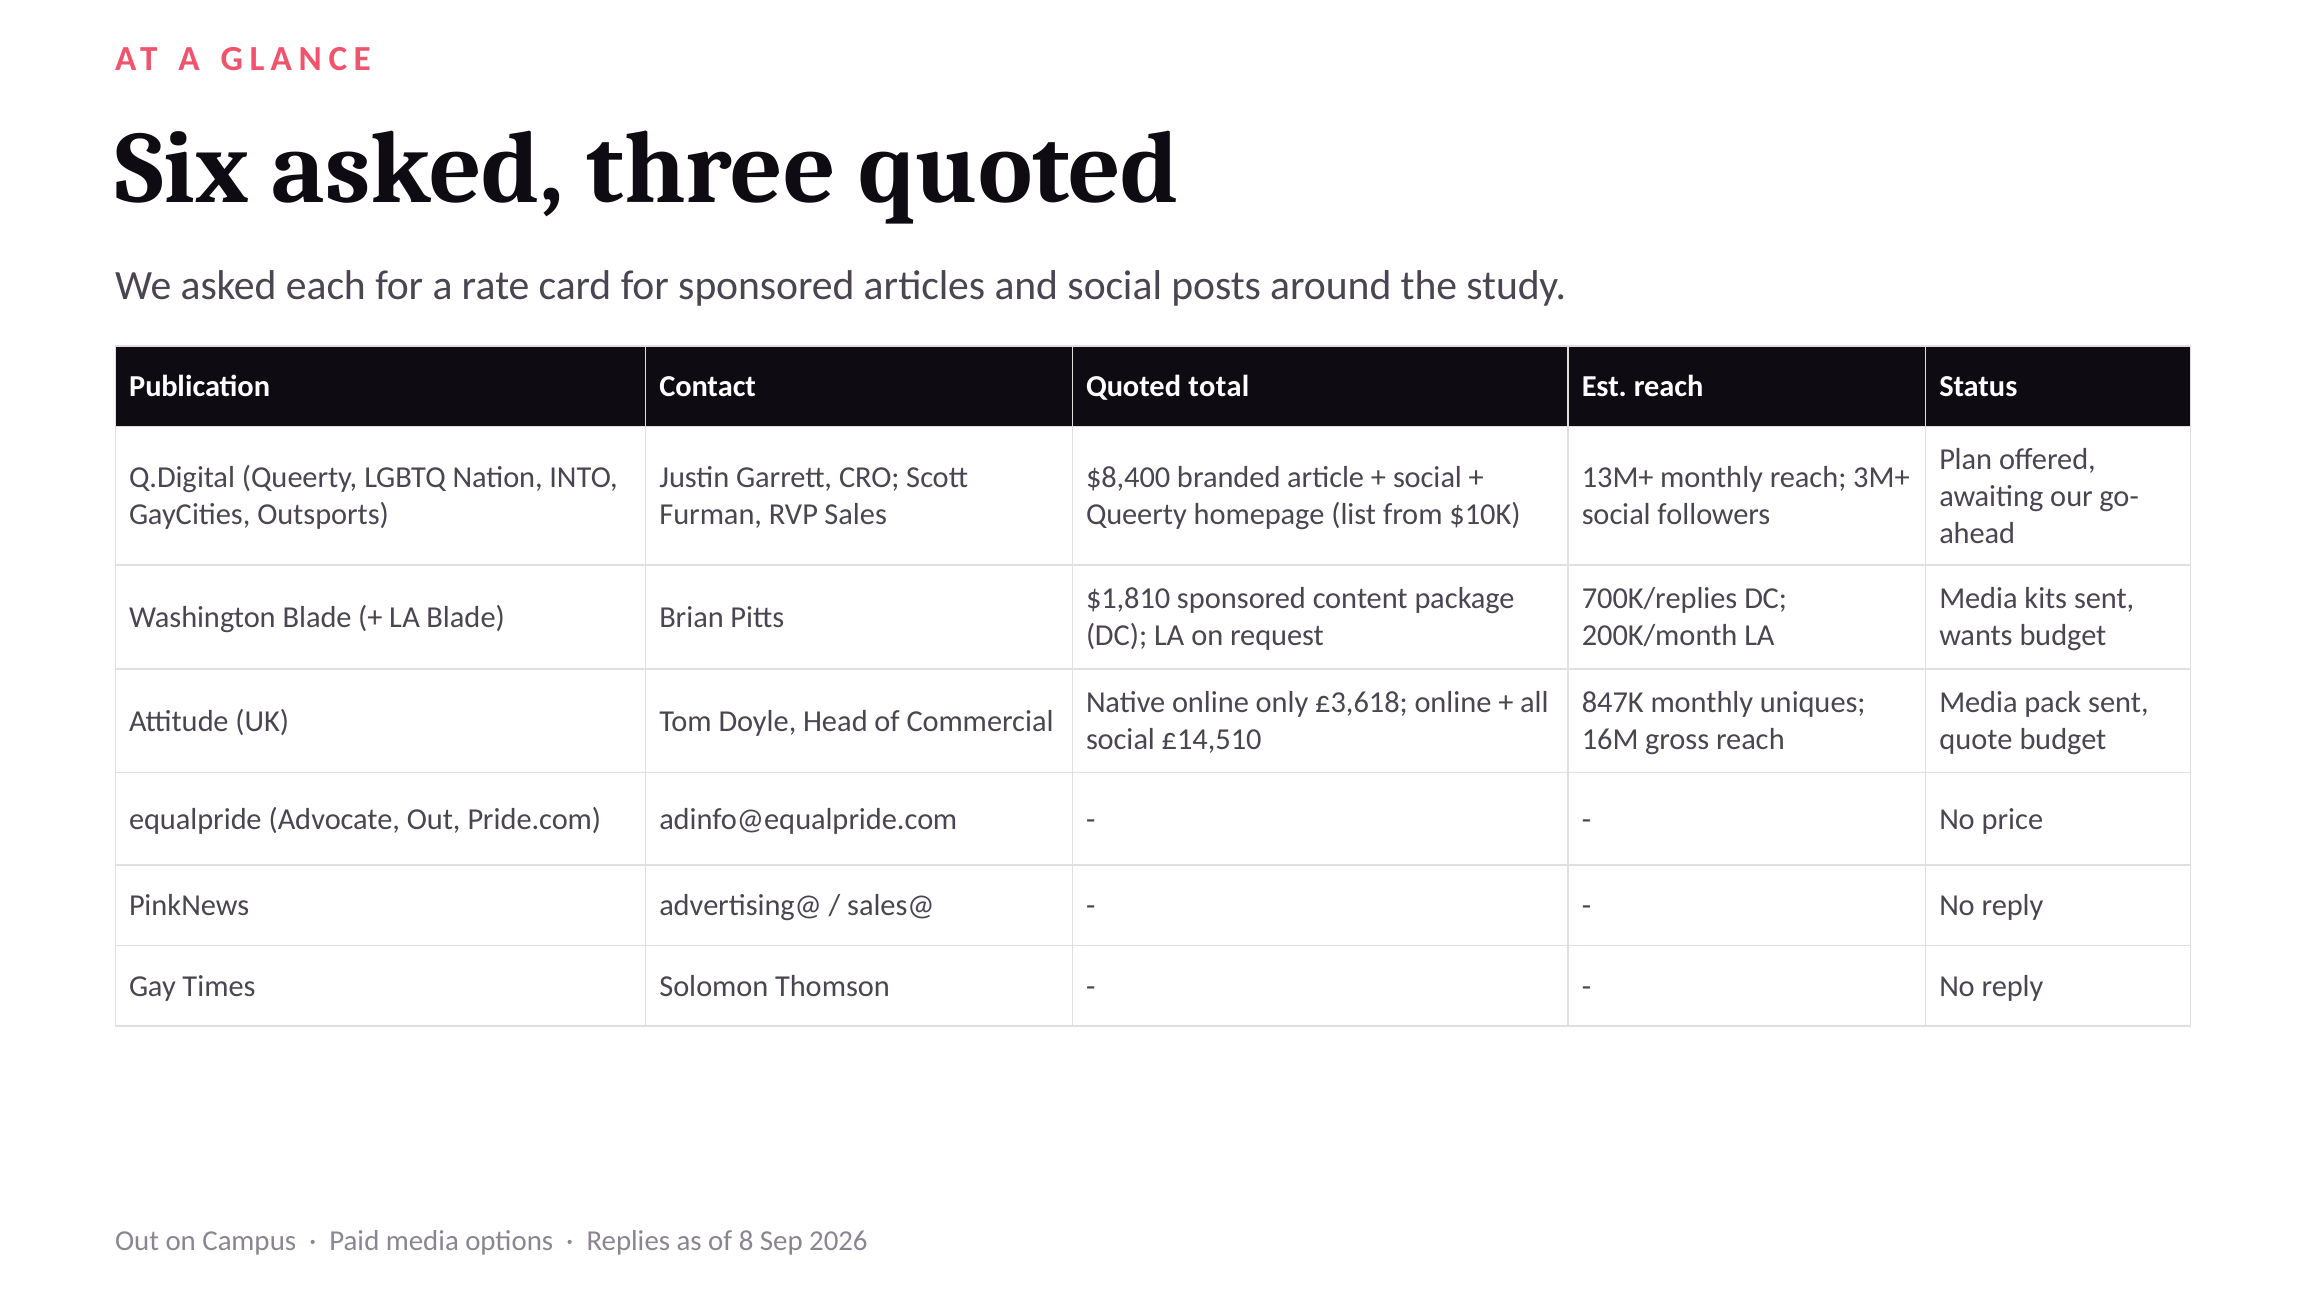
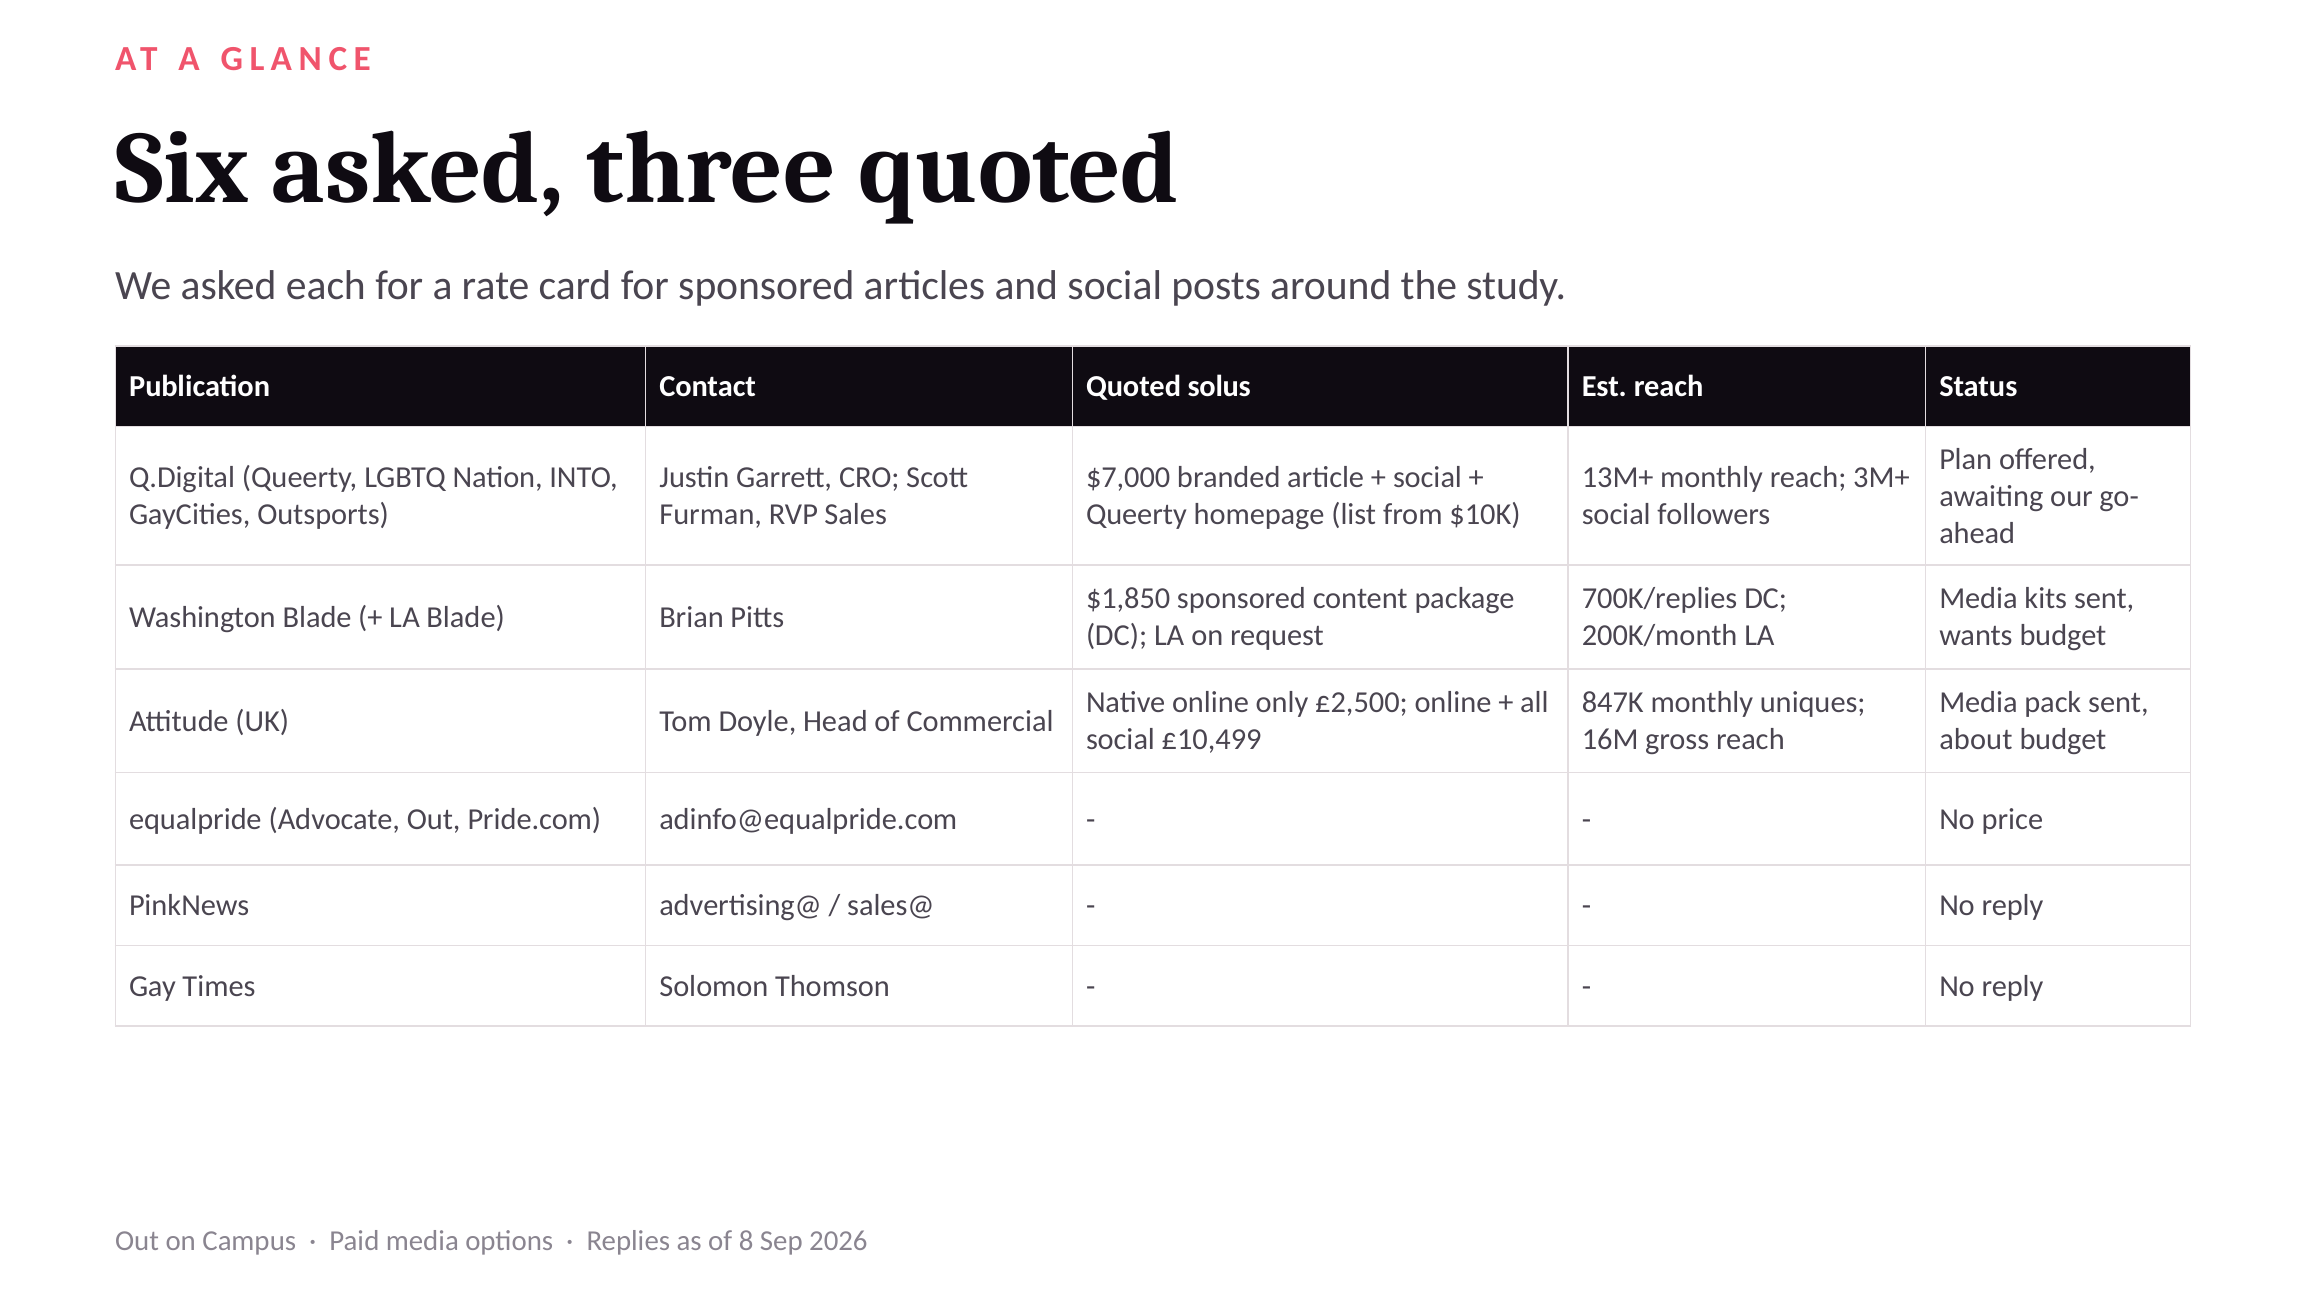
total: total -> solus (1219, 387)
$8,400: $8,400 -> $7,000 (1128, 478)
$1,810: $1,810 -> $1,850 (1128, 599)
£3,618: £3,618 -> £2,500 (1361, 703)
£14,510: £14,510 -> £10,499 (1212, 740)
quote: quote -> about (1976, 740)
